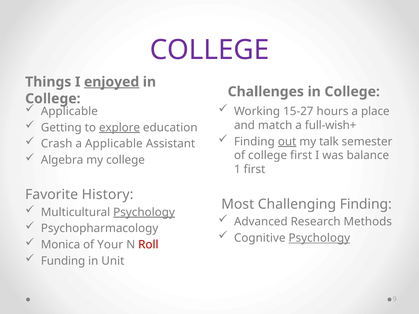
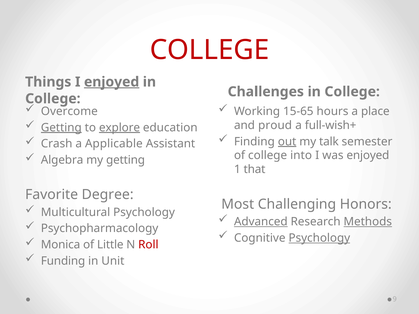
COLLEGE colour: purple -> red (210, 50)
Applicable: Applicable -> Overcome (69, 111)
15-27: 15-27 -> 15-65 (298, 111)
Getting underline: none -> present (61, 128)
match: match -> proud (275, 125)
college first: first -> into (301, 156)
was balance: balance -> enjoyed (368, 156)
my college: college -> getting (126, 160)
1 first: first -> that (255, 170)
History: History -> Degree (108, 195)
Challenging Finding: Finding -> Honors (366, 204)
Psychology underline: present -> none (144, 212)
Advanced underline: none -> present (261, 222)
Methods underline: none -> present (368, 222)
Your: Your -> Little (110, 245)
